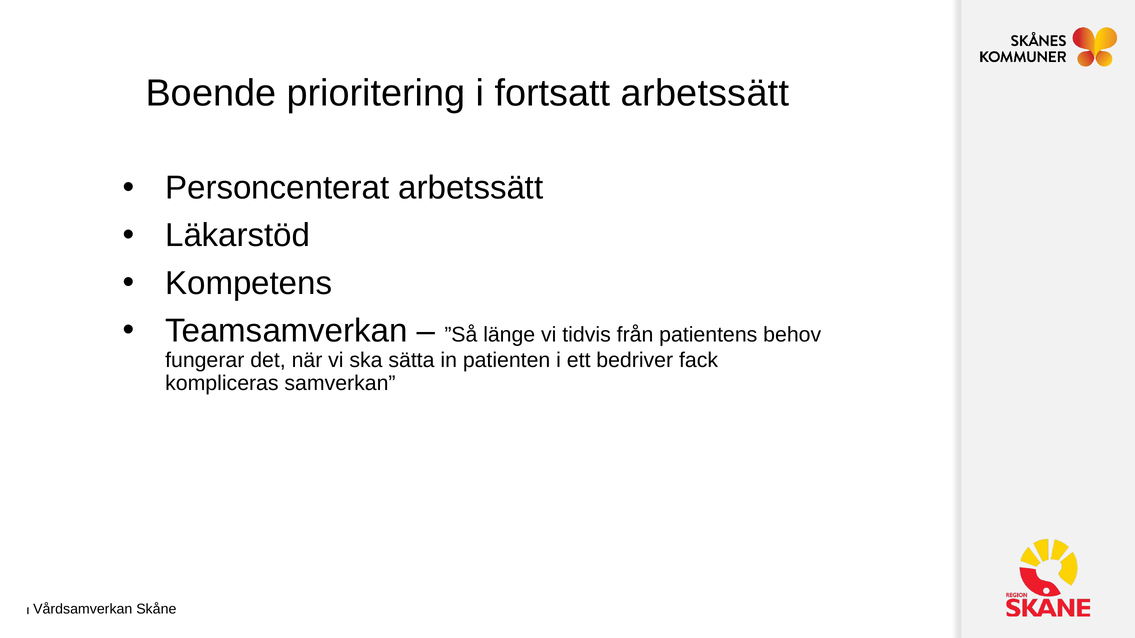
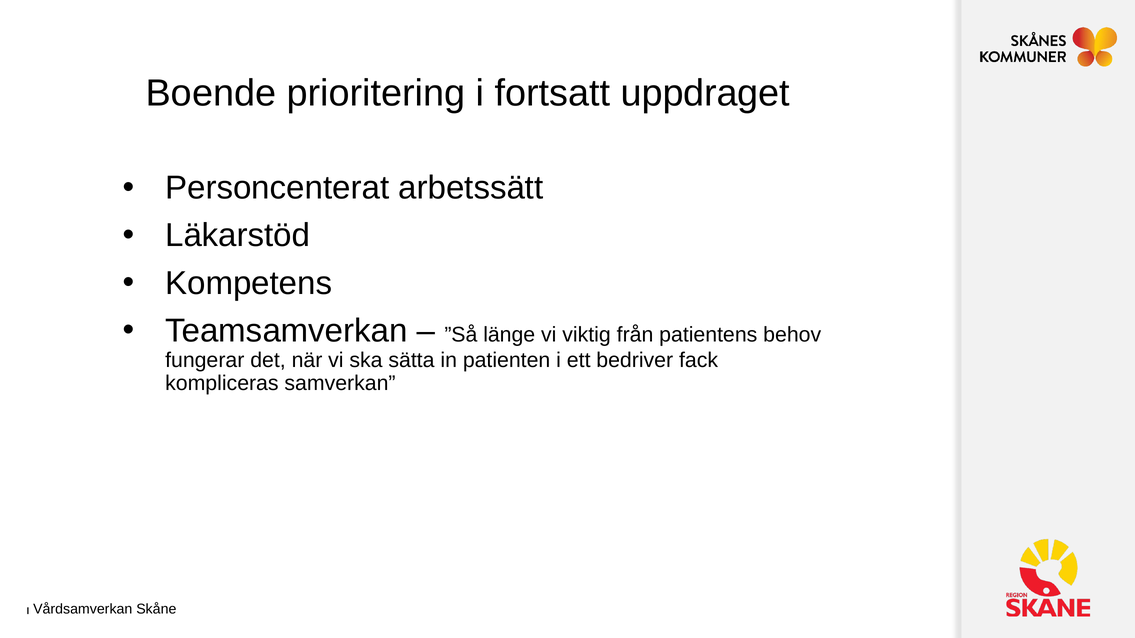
fortsatt arbetssätt: arbetssätt -> uppdraget (705, 93)
tidvis: tidvis -> viktig (587, 335)
